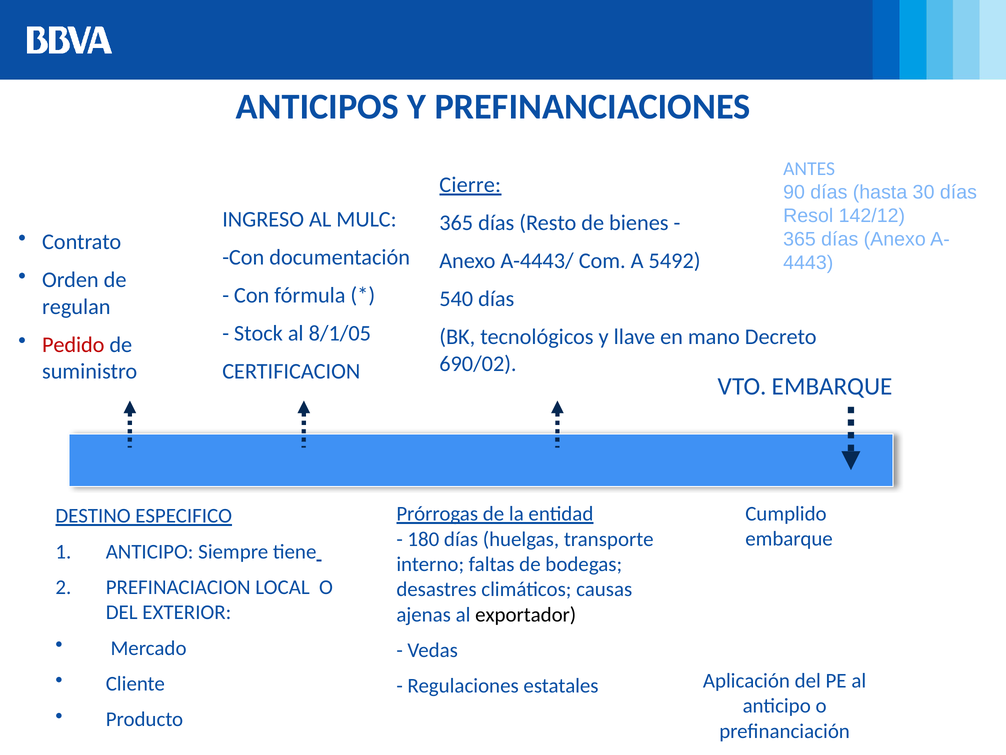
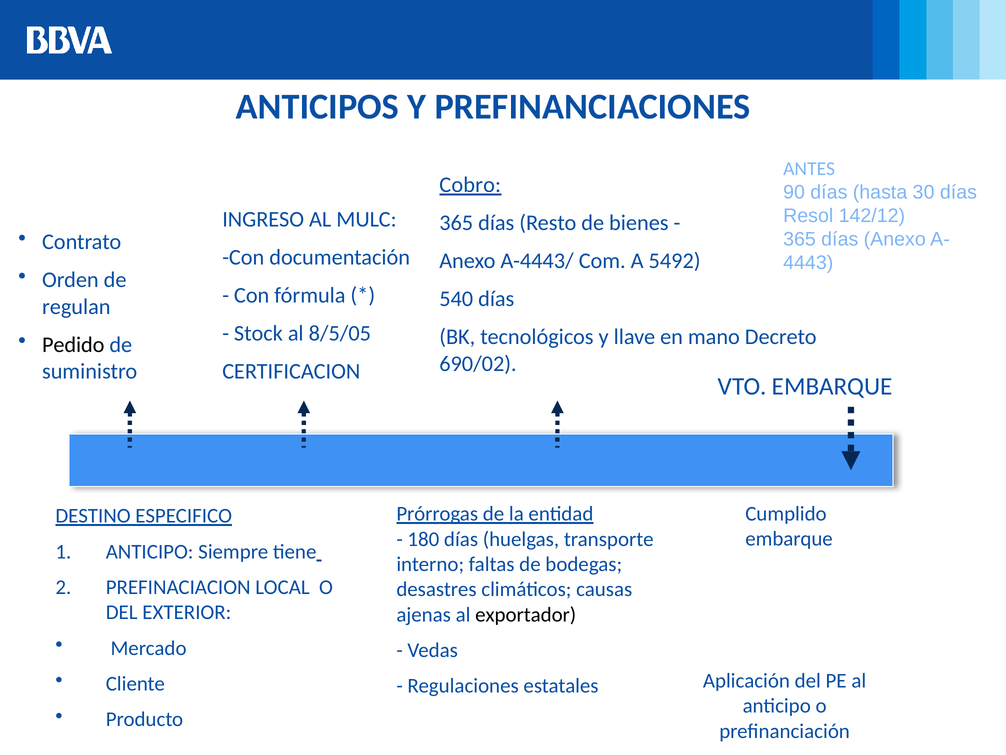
Cierre: Cierre -> Cobro (470, 185)
8/1/05: 8/1/05 -> 8/5/05 (340, 333)
Pedido colour: red -> black (73, 344)
